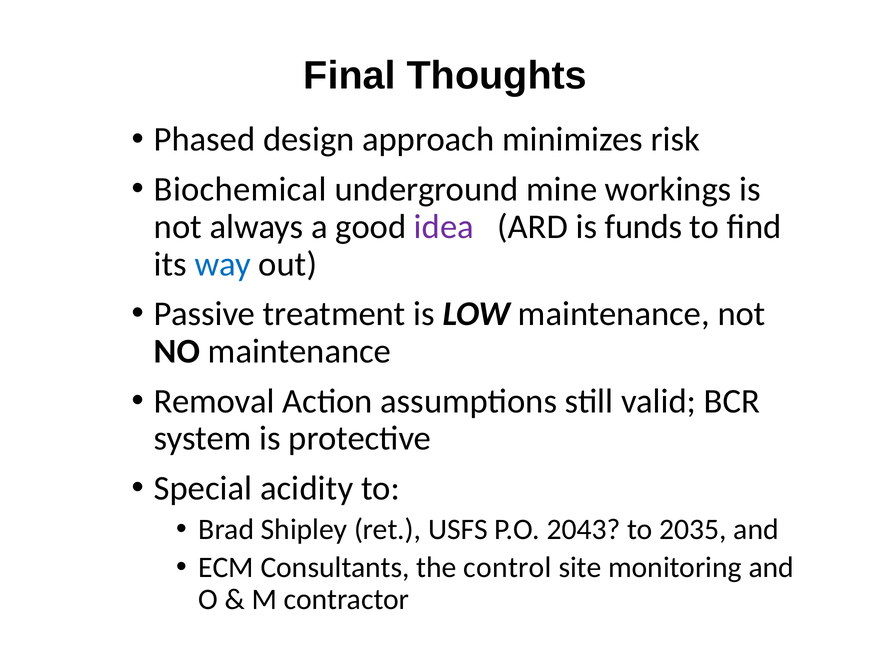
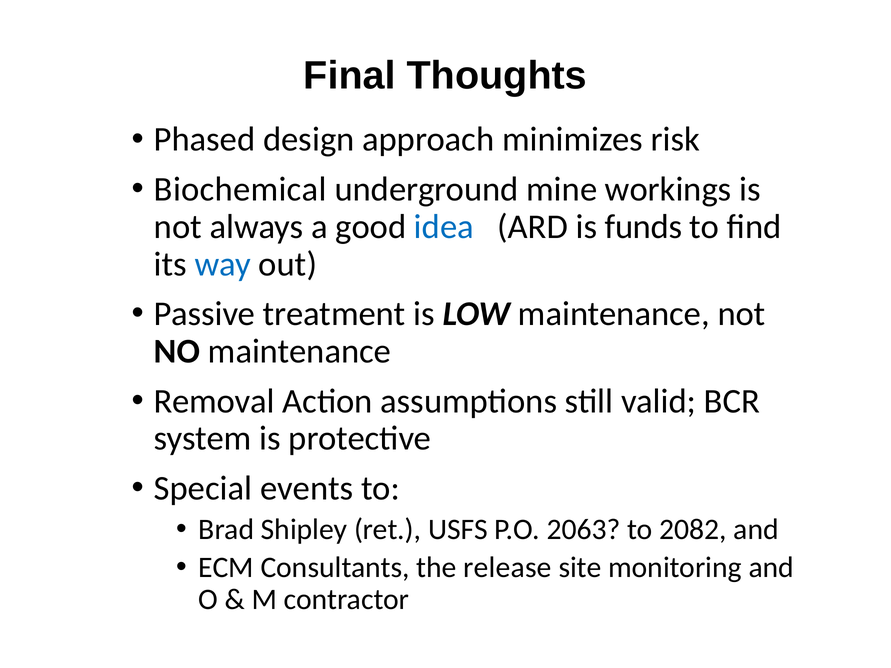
idea colour: purple -> blue (444, 227)
acidity: acidity -> events (307, 489)
2043: 2043 -> 2063 (583, 529)
2035: 2035 -> 2082 (693, 529)
control: control -> release (508, 568)
